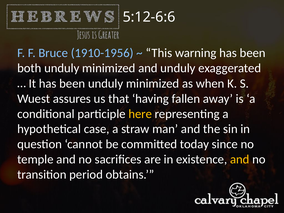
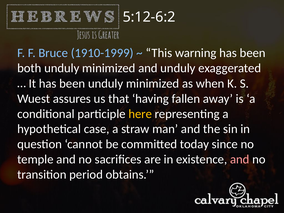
5:12-6:6: 5:12-6:6 -> 5:12-6:2 (149, 17)
1910-1956: 1910-1956 -> 1910-1999 (102, 53)
and colour: yellow -> pink (240, 159)
